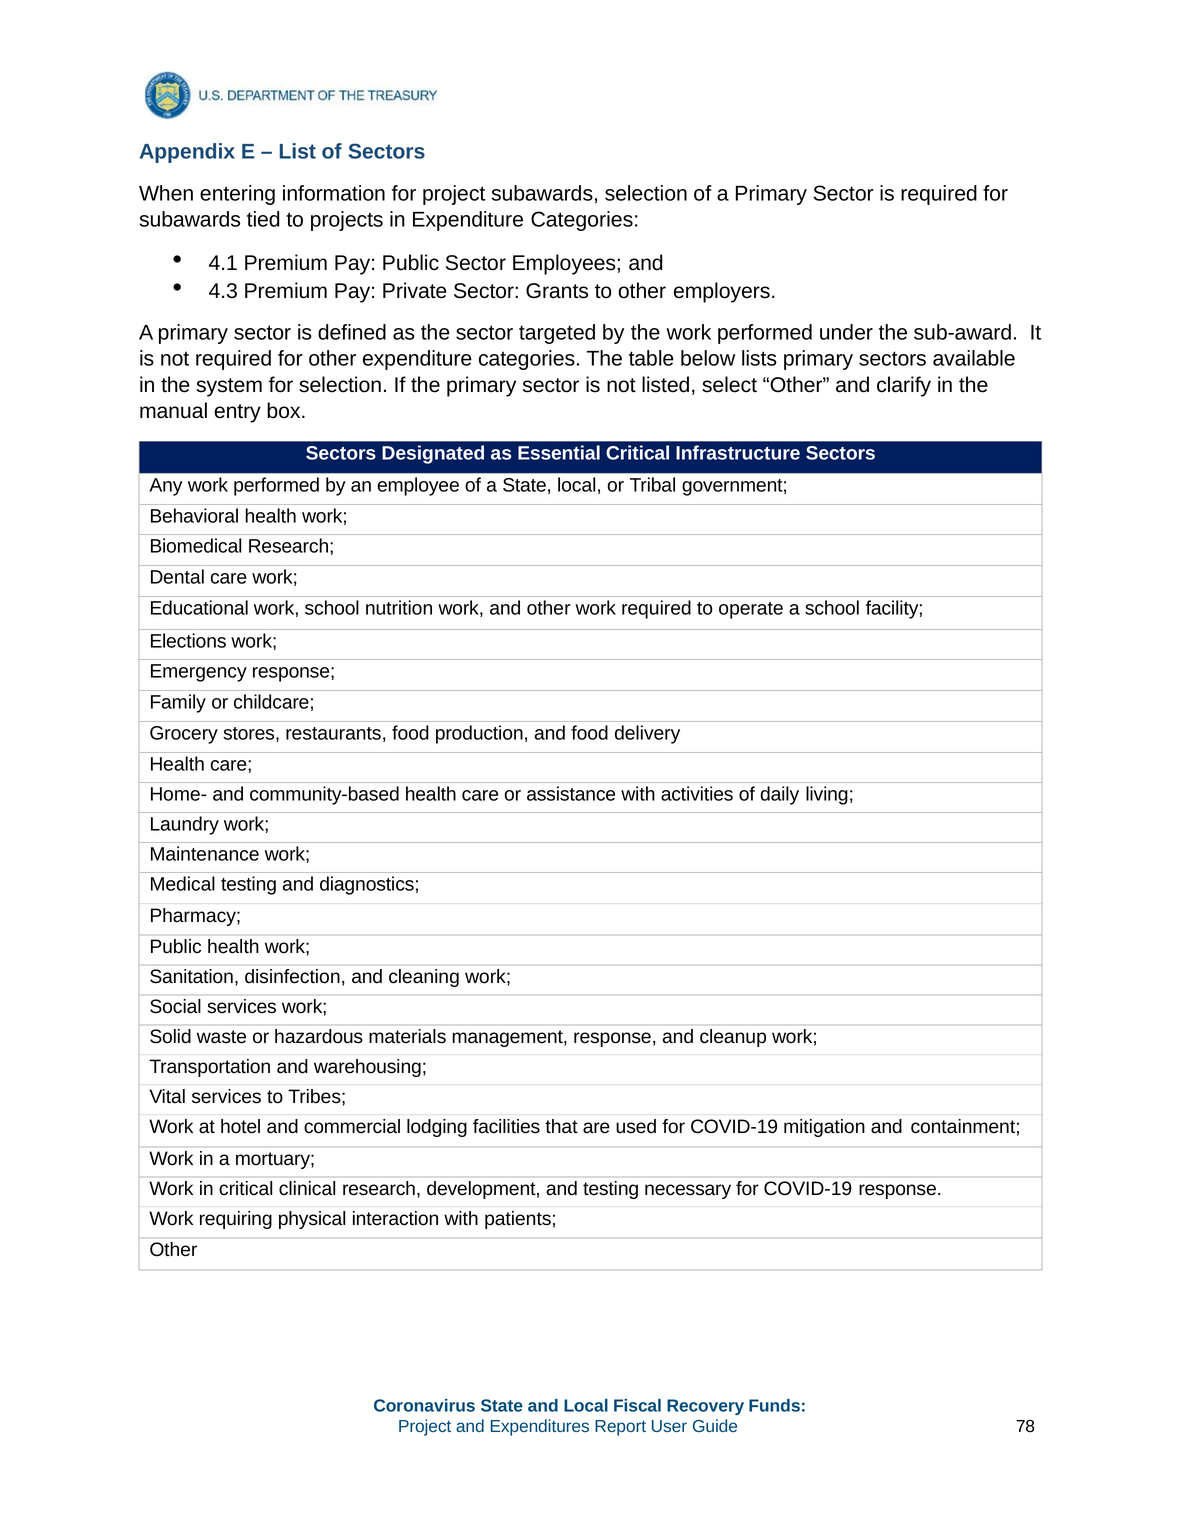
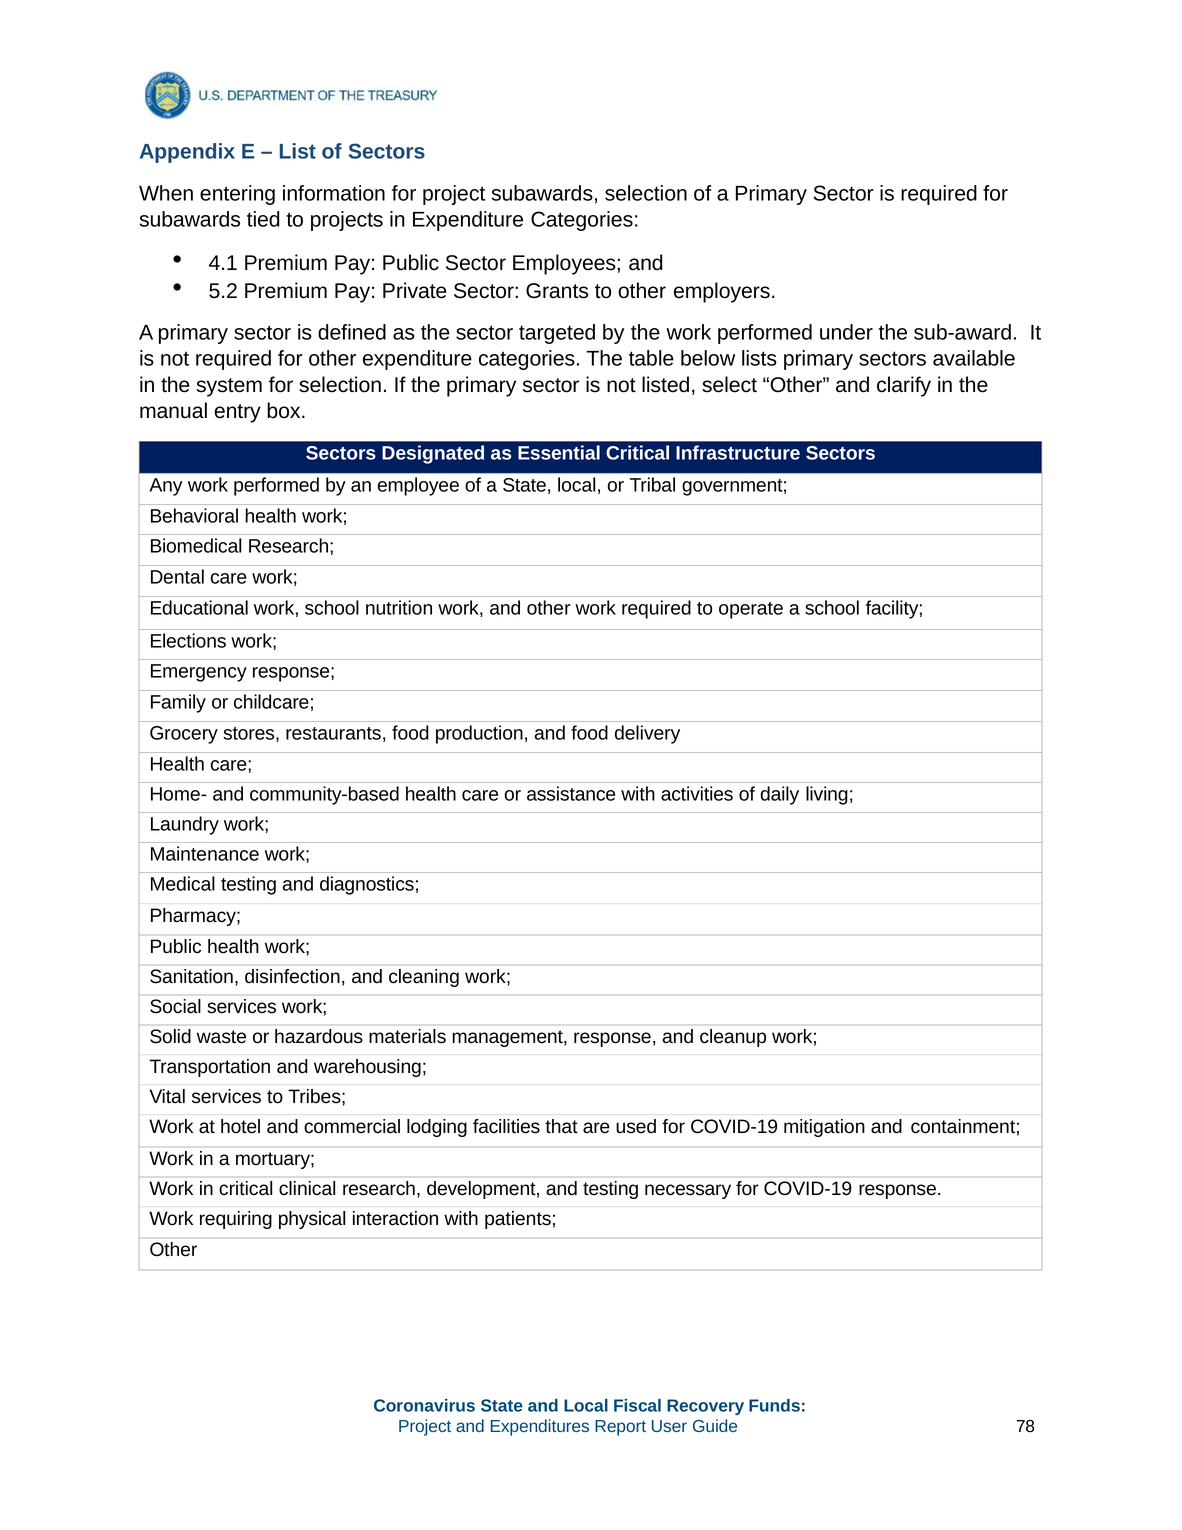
4.3: 4.3 -> 5.2 (223, 291)
